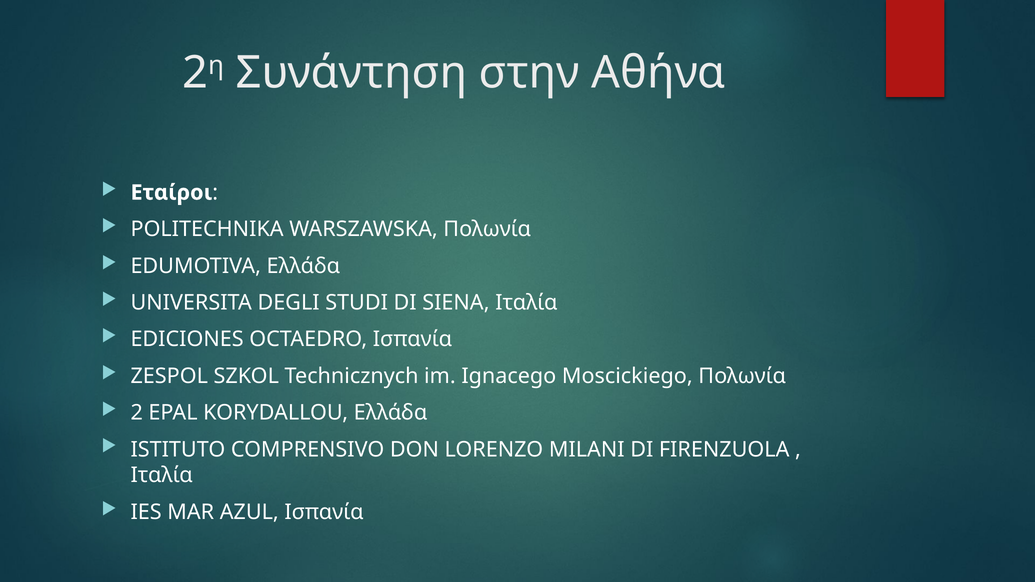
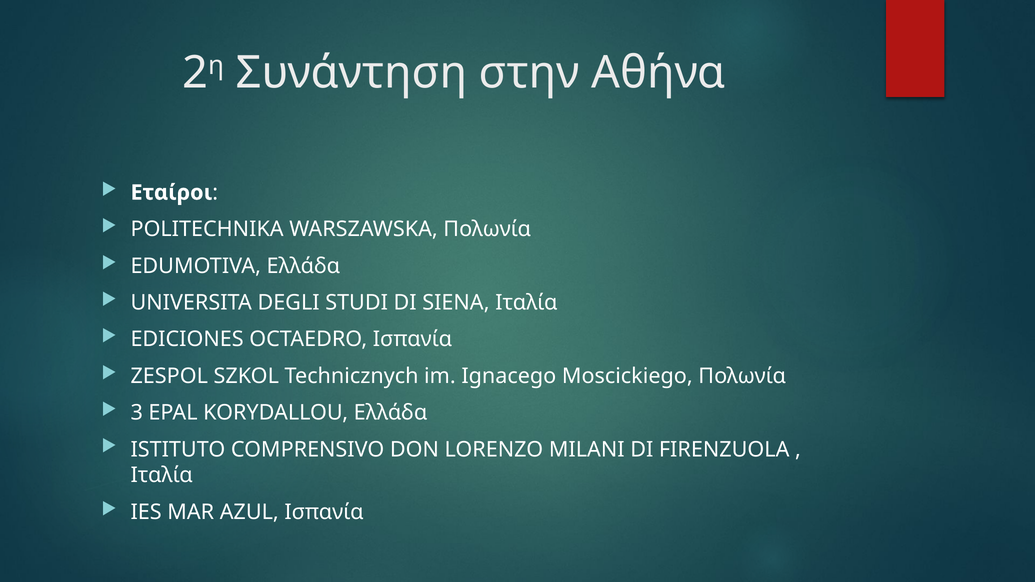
2: 2 -> 3 (137, 413)
